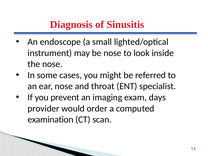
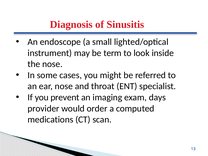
be nose: nose -> term (113, 53)
examination: examination -> medications (50, 120)
